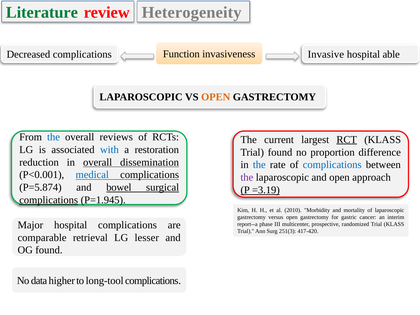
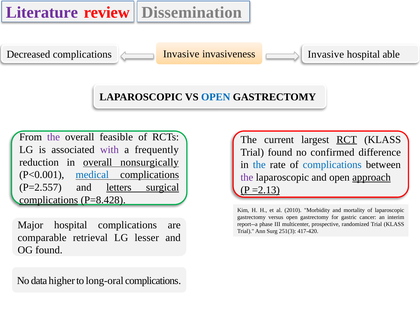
Literature colour: green -> purple (42, 13)
Heterogeneity: Heterogeneity -> Dissemination (192, 13)
Function: Function -> Invasive (181, 54)
OPEN colour: orange -> blue (216, 97)
the colour: blue -> purple (54, 137)
reviews: reviews -> feasible (116, 137)
with colour: blue -> purple (109, 150)
restoration: restoration -> frequently (157, 150)
proportion: proportion -> confirmed (333, 152)
dissemination: dissemination -> nonsurgically (150, 162)
approach underline: none -> present (372, 177)
P=5.874: P=5.874 -> P=2.557 (40, 187)
bowel: bowel -> letters (119, 187)
=3.19: =3.19 -> =2.13 (266, 190)
P=1.945: P=1.945 -> P=8.428 (103, 200)
long-tool: long-tool -> long-oral (105, 281)
